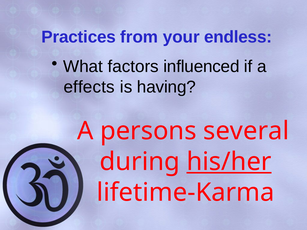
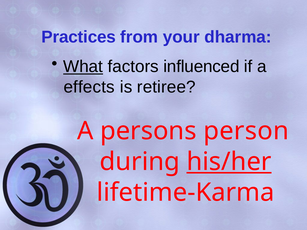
endless: endless -> dharma (238, 37)
What underline: none -> present (83, 67)
having: having -> retiree (166, 87)
several: several -> person (246, 131)
